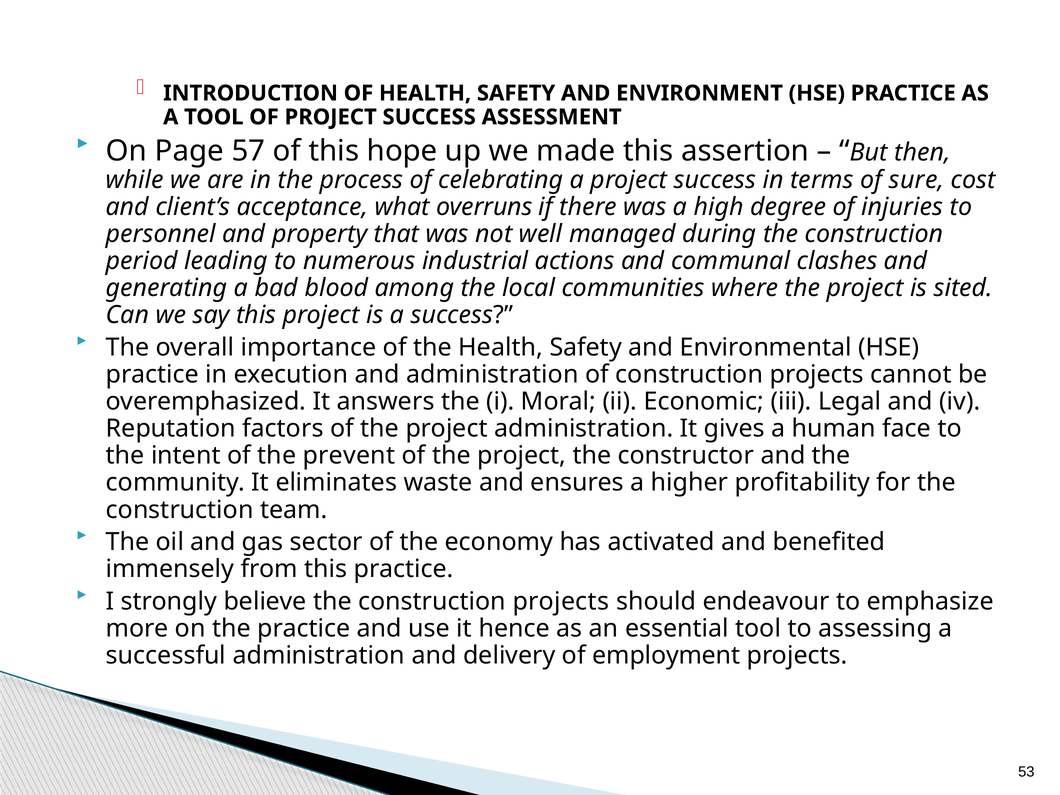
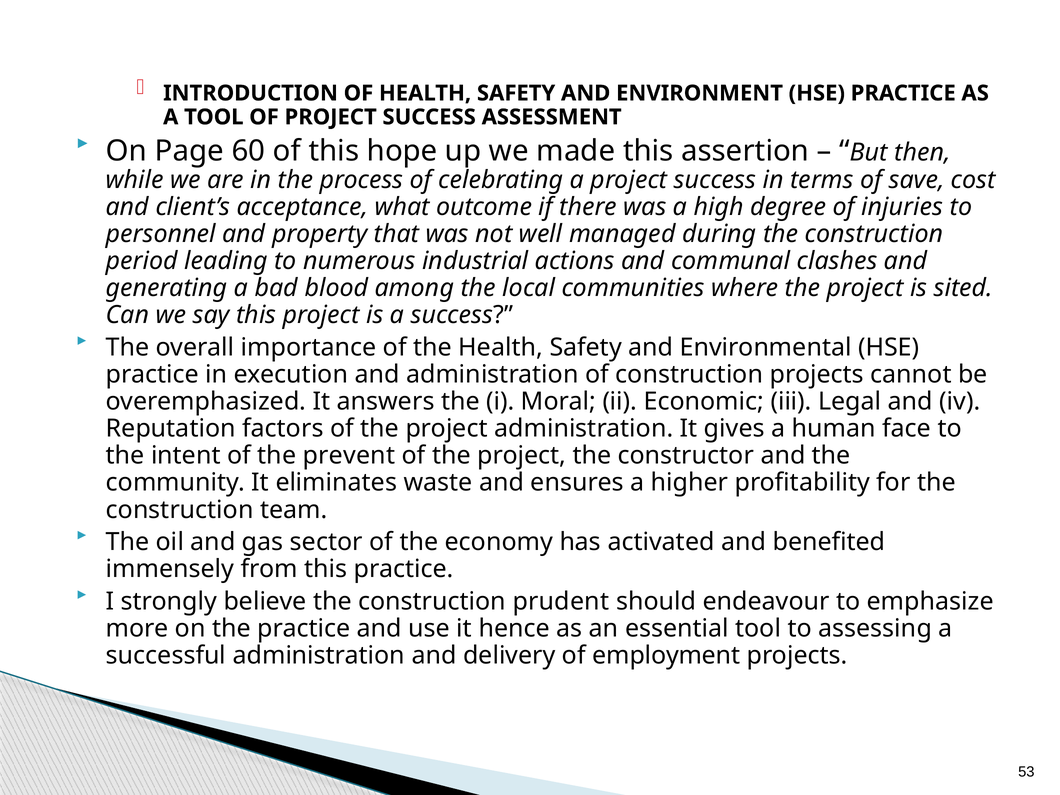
57: 57 -> 60 (248, 151)
sure: sure -> save (917, 180)
overruns: overruns -> outcome (484, 207)
the construction projects: projects -> prudent (561, 601)
